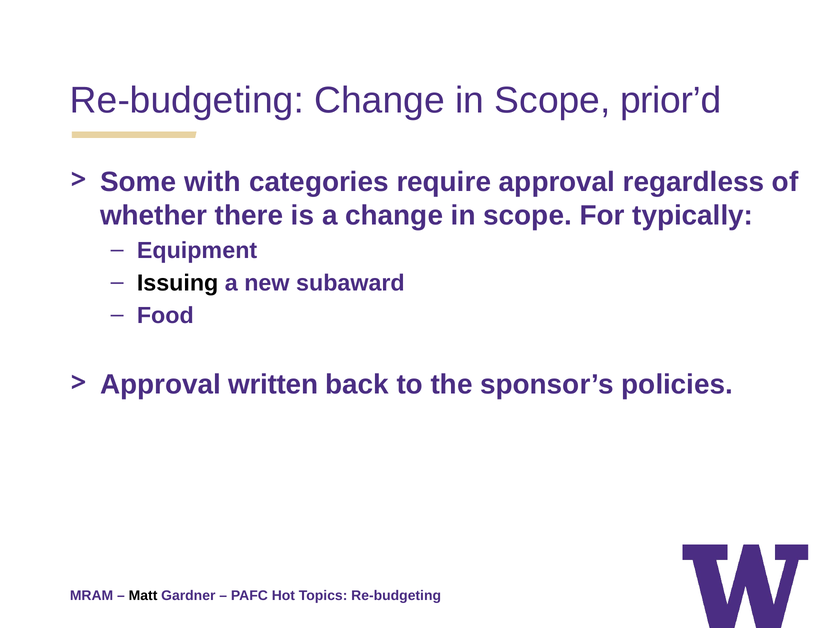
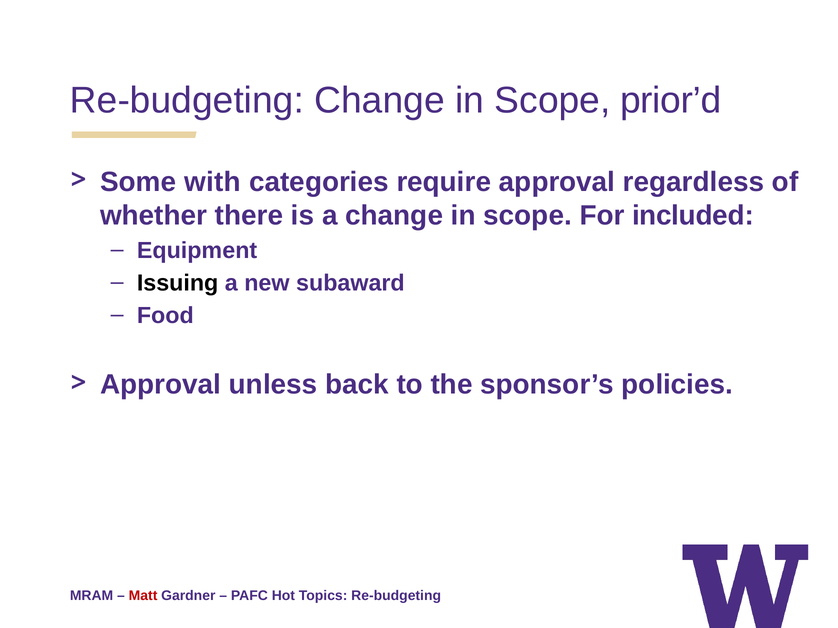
typically: typically -> included (693, 216)
written: written -> unless (273, 385)
Matt colour: black -> red (143, 596)
